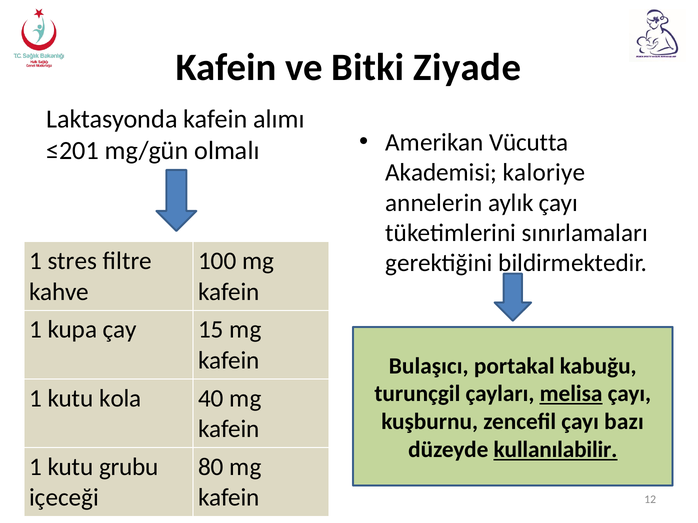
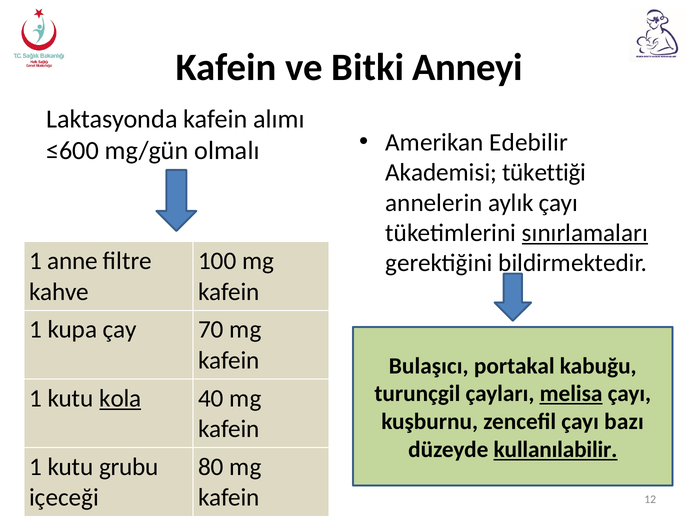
Ziyade: Ziyade -> Anneyi (468, 67)
≤201: ≤201 -> ≤600 (73, 151)
Vücutta: Vücutta -> Edebilir (529, 143)
kaloriye: kaloriye -> tükettiği (544, 173)
sınırlamaları underline: none -> present (585, 233)
stres: stres -> anne (73, 261)
15: 15 -> 70 (211, 330)
kola underline: none -> present (120, 399)
